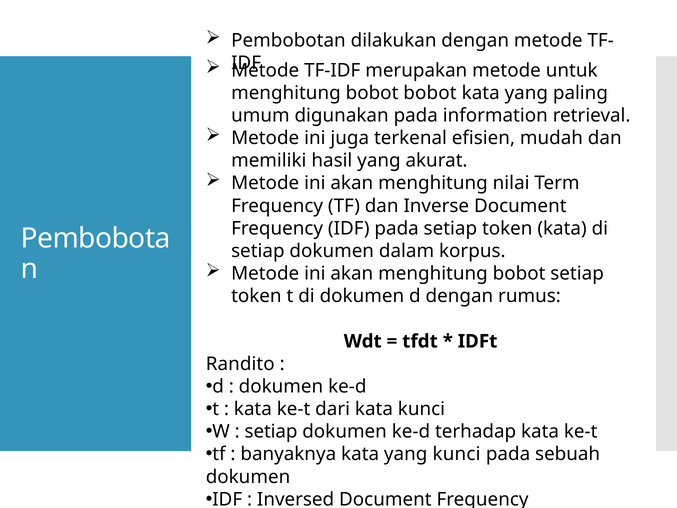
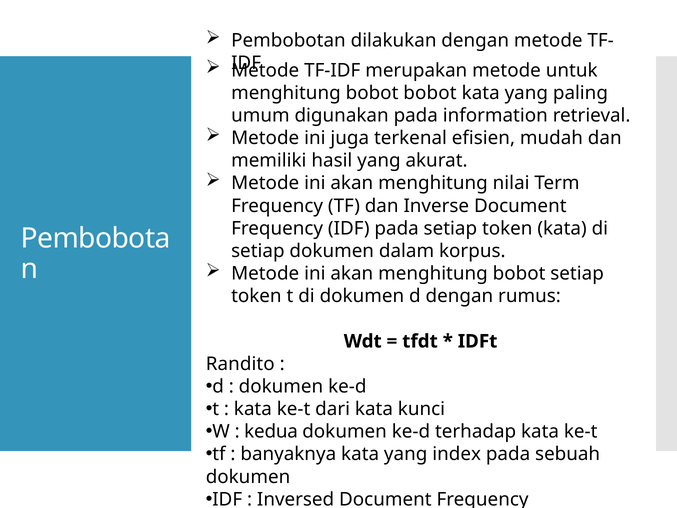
setiap: setiap -> kedua (271, 431)
yang kunci: kunci -> index (457, 454)
